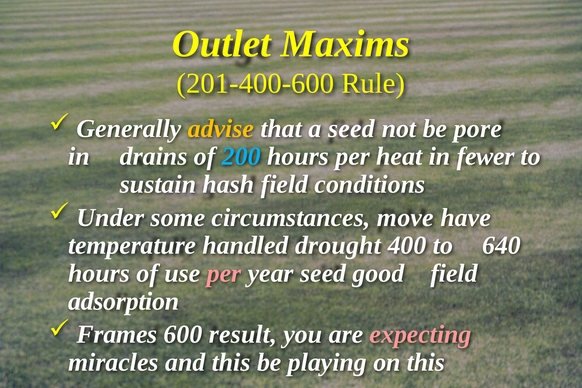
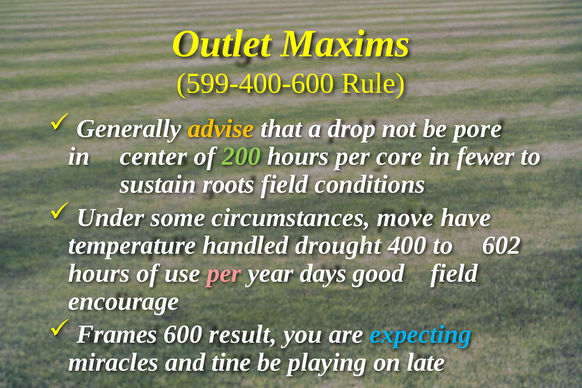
201-400-600: 201-400-600 -> 599-400-600 (255, 83)
a seed: seed -> drop (352, 128)
drains: drains -> center (154, 156)
200 colour: light blue -> light green (241, 156)
heat: heat -> core (399, 156)
hash: hash -> roots (229, 184)
640: 640 -> 602 (501, 245)
year seed: seed -> days (323, 273)
adsorption: adsorption -> encourage (124, 301)
expecting colour: pink -> light blue (421, 334)
and this: this -> tine (231, 362)
on this: this -> late (426, 362)
